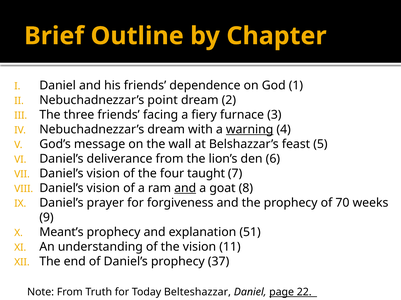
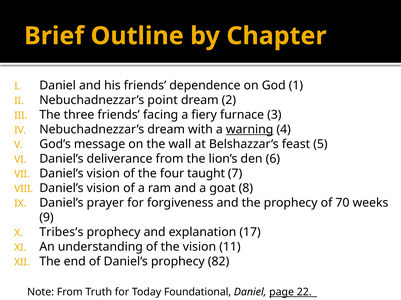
and underline: present -> none (185, 189)
Meant’s: Meant’s -> Tribes’s (61, 233)
51: 51 -> 17 (250, 233)
37: 37 -> 82 (219, 262)
Belteshazzar: Belteshazzar -> Foundational (198, 293)
